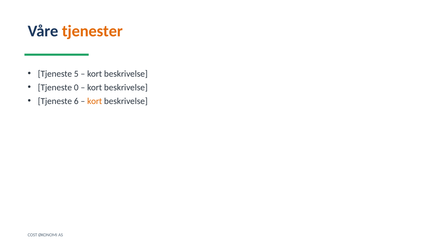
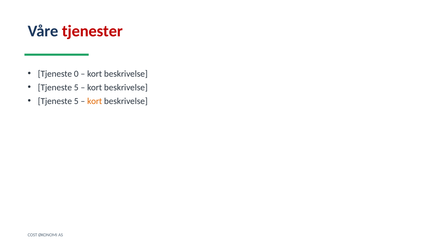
tjenester colour: orange -> red (92, 31)
5: 5 -> 0 (76, 74)
0: 0 -> 5 (76, 87)
6: 6 -> 5 (76, 101)
